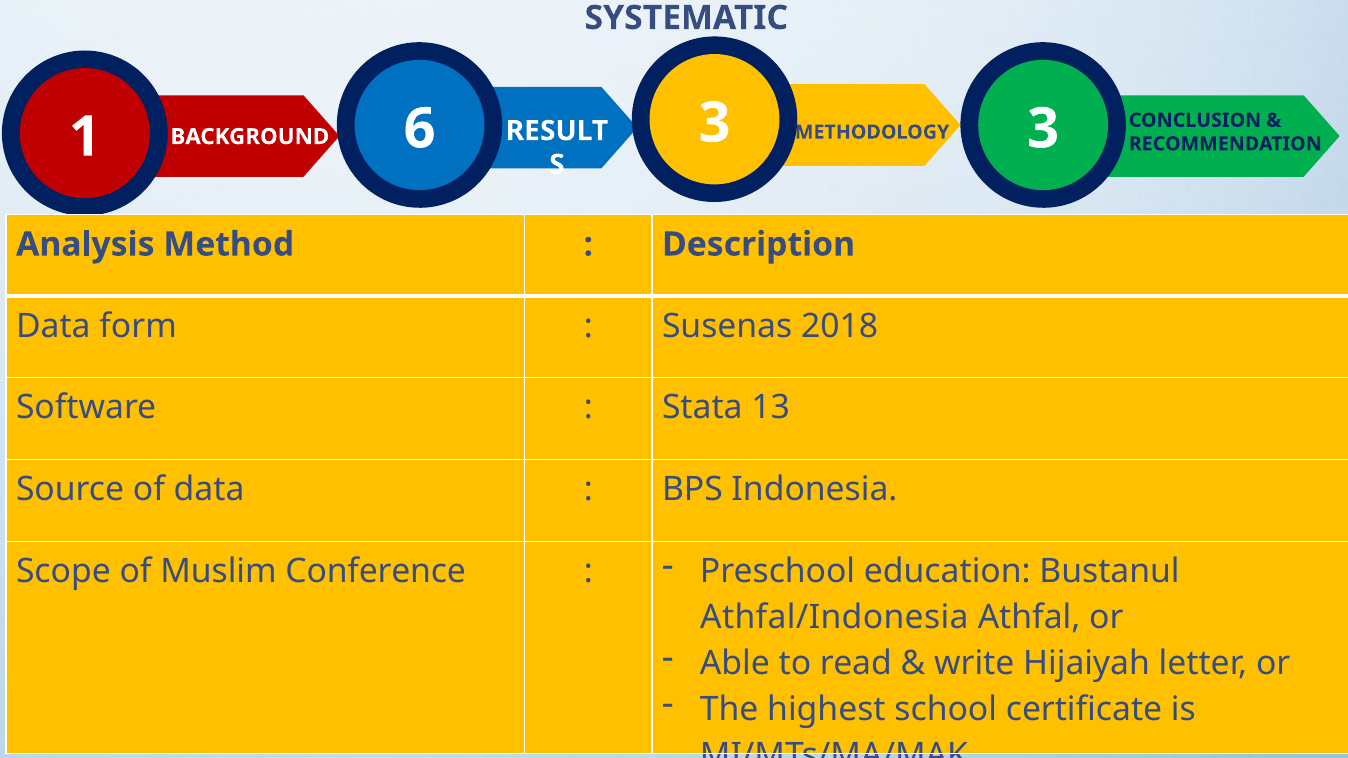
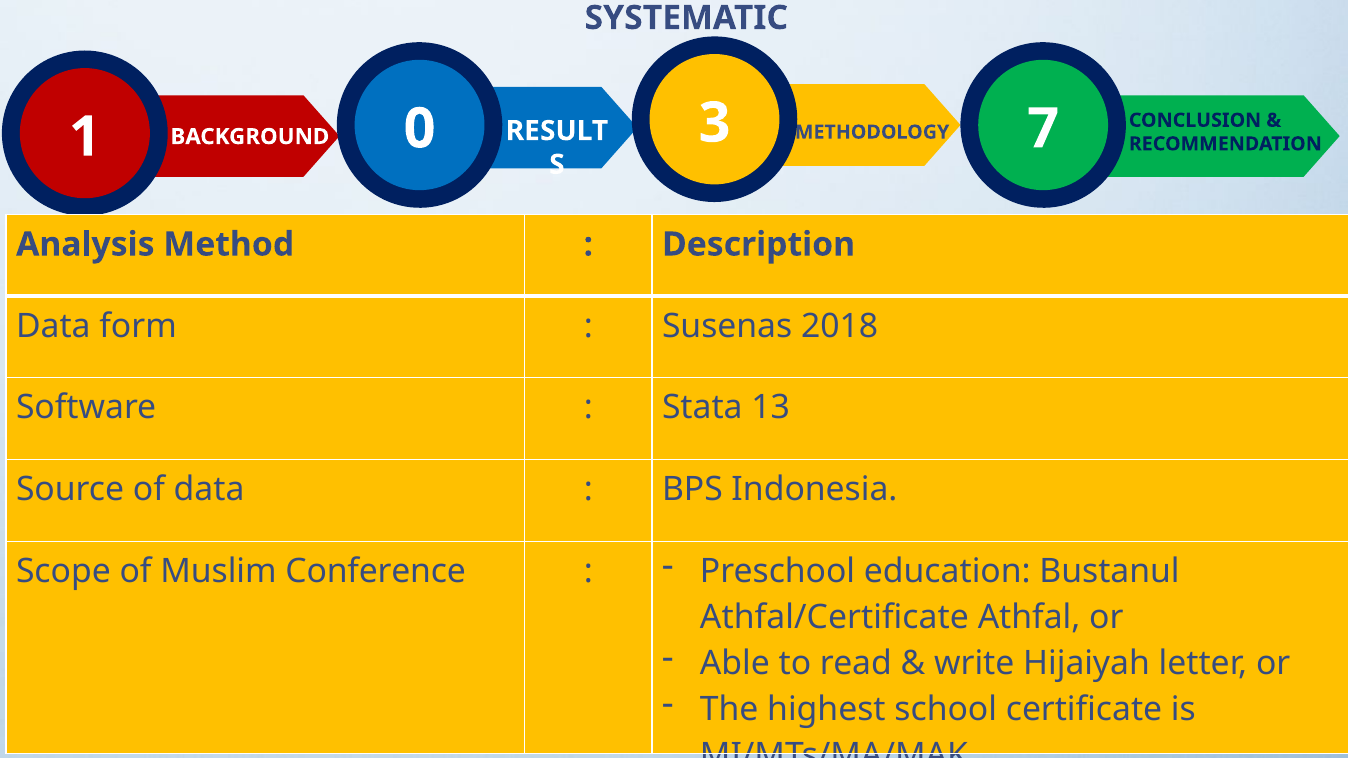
6: 6 -> 0 (420, 129)
3 3: 3 -> 7 (1043, 129)
Athfal/Indonesia: Athfal/Indonesia -> Athfal/Certificate (834, 618)
